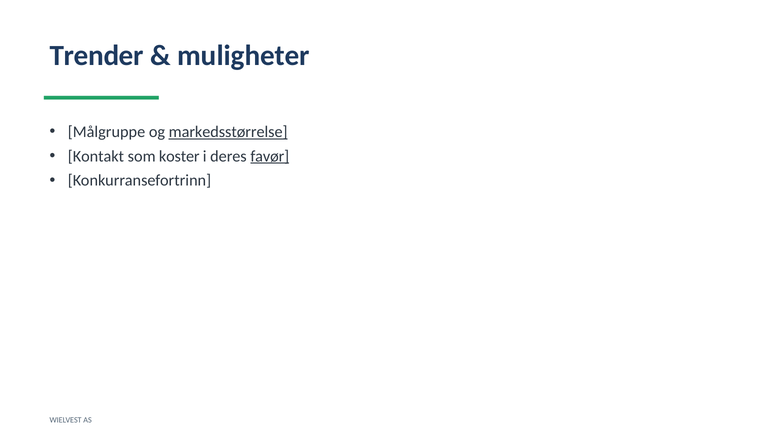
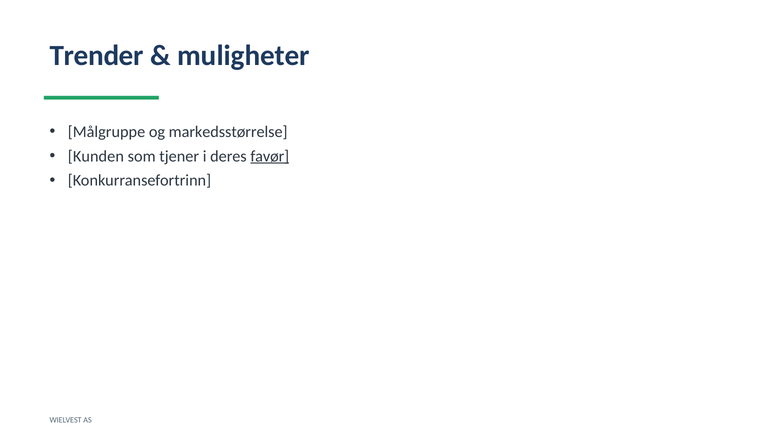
markedsstørrelse underline: present -> none (228, 132)
Kontakt: Kontakt -> Kunden (96, 156)
koster: koster -> tjener (179, 156)
